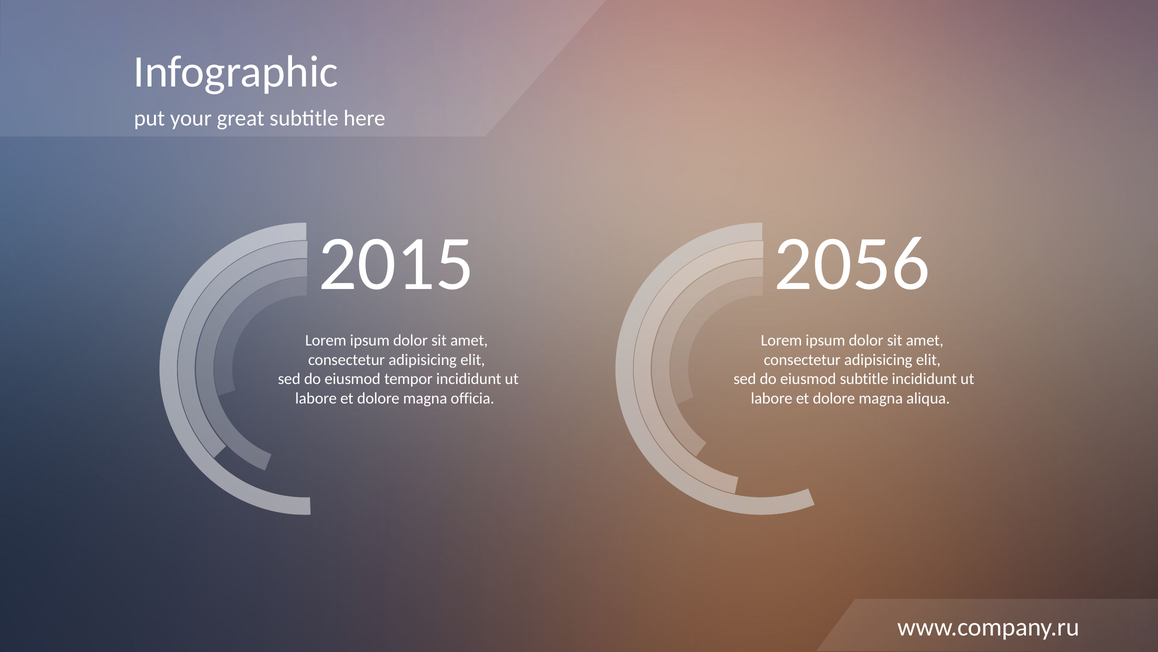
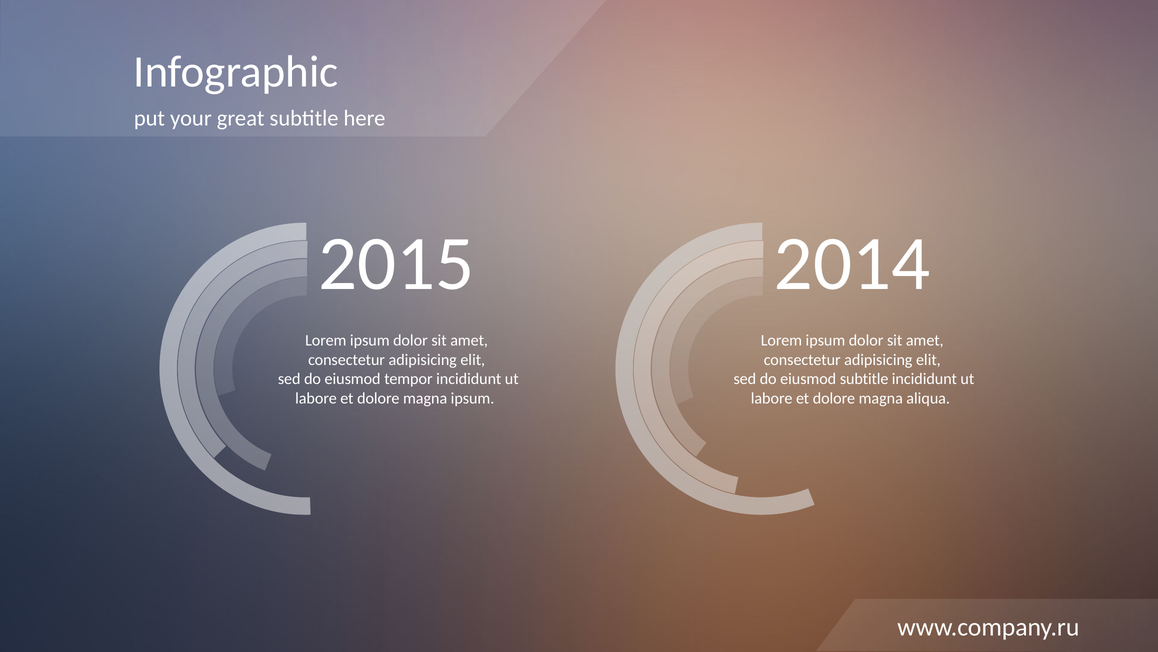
2056: 2056 -> 2014 (852, 264)
magna officia: officia -> ipsum (473, 398)
